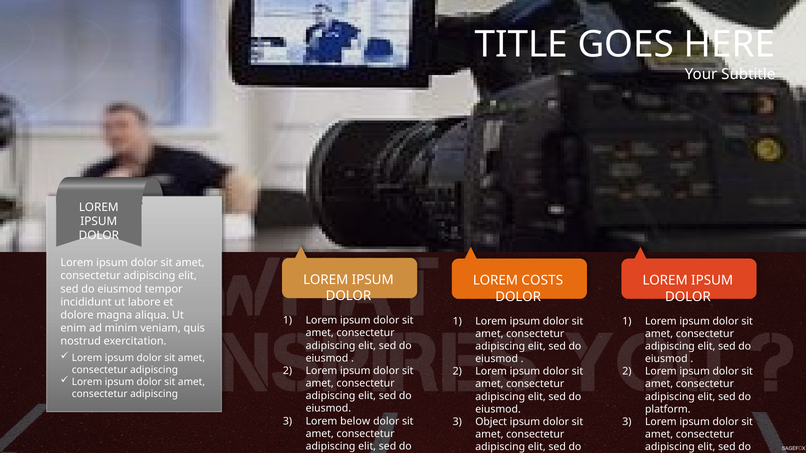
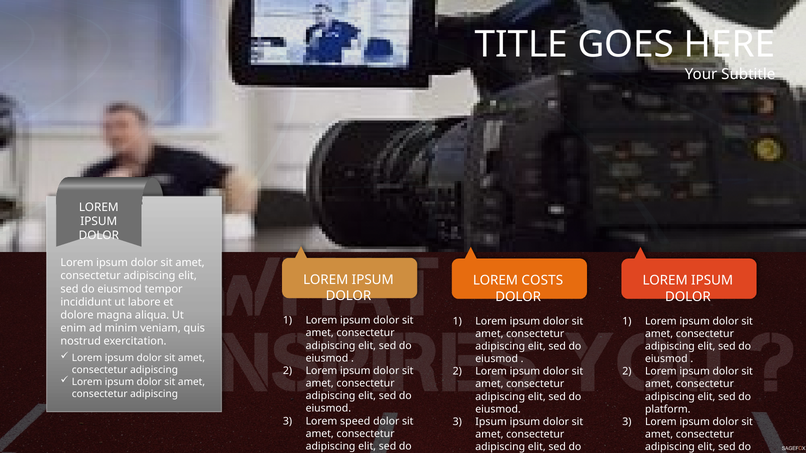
below: below -> speed (355, 421)
Object: Object -> Ipsum (491, 422)
